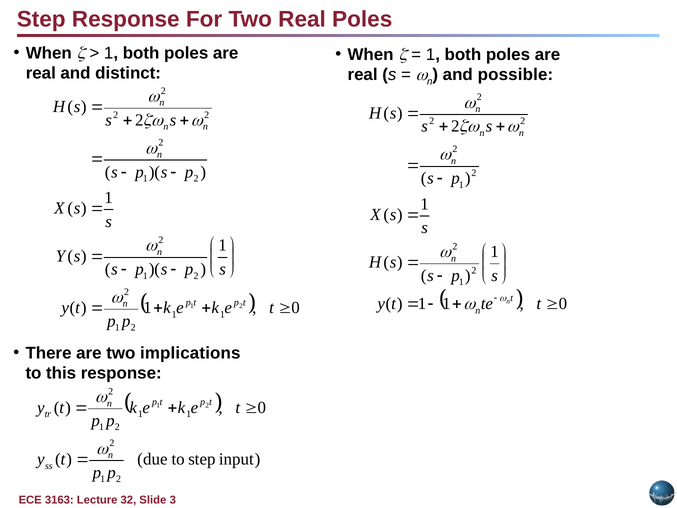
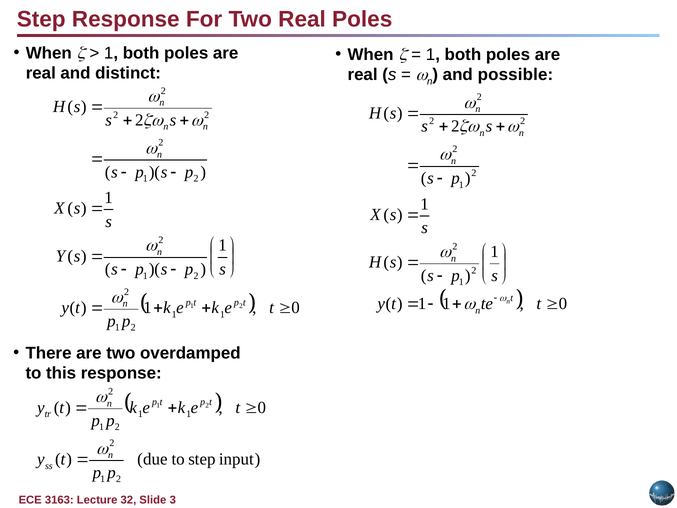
implications: implications -> overdamped (190, 353)
